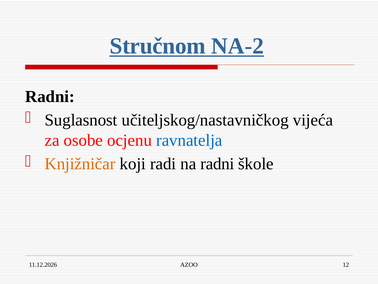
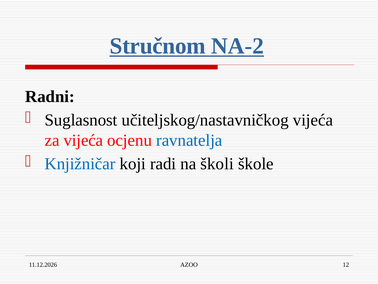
za osobe: osobe -> vijeća (83, 140)
Knjižničar colour: orange -> blue (80, 164)
na radni: radni -> školi (217, 164)
